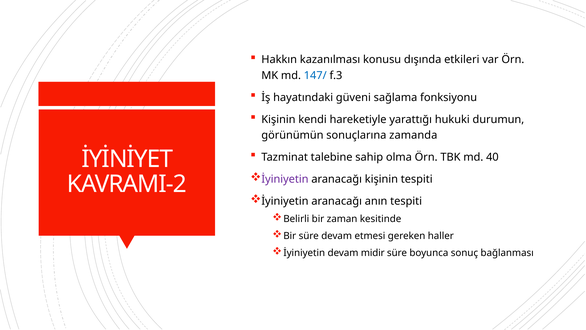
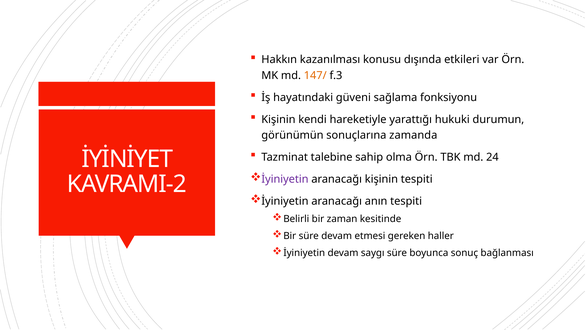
147/ colour: blue -> orange (315, 75)
40: 40 -> 24 (492, 157)
midir: midir -> saygı (373, 253)
